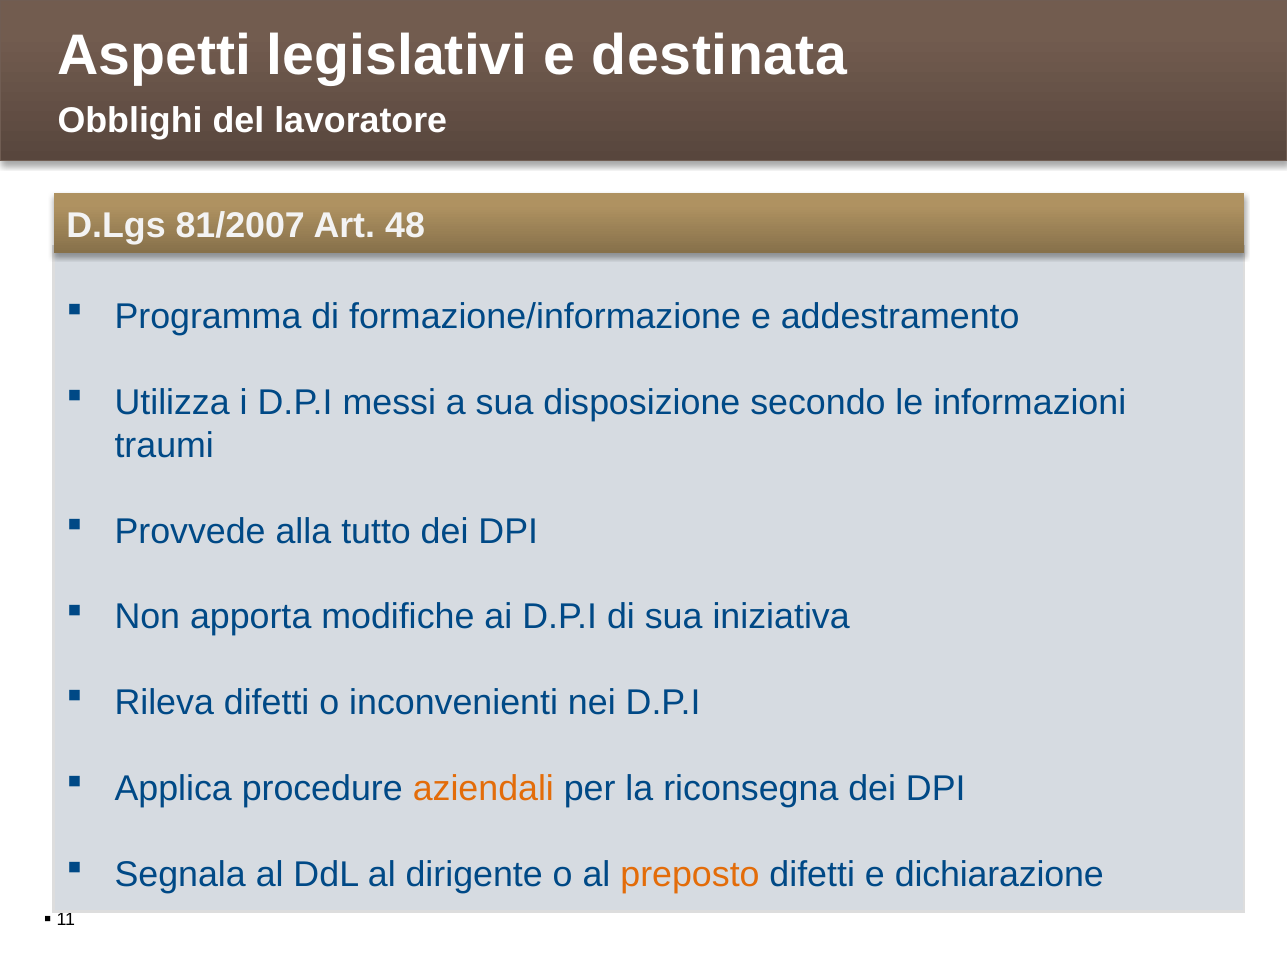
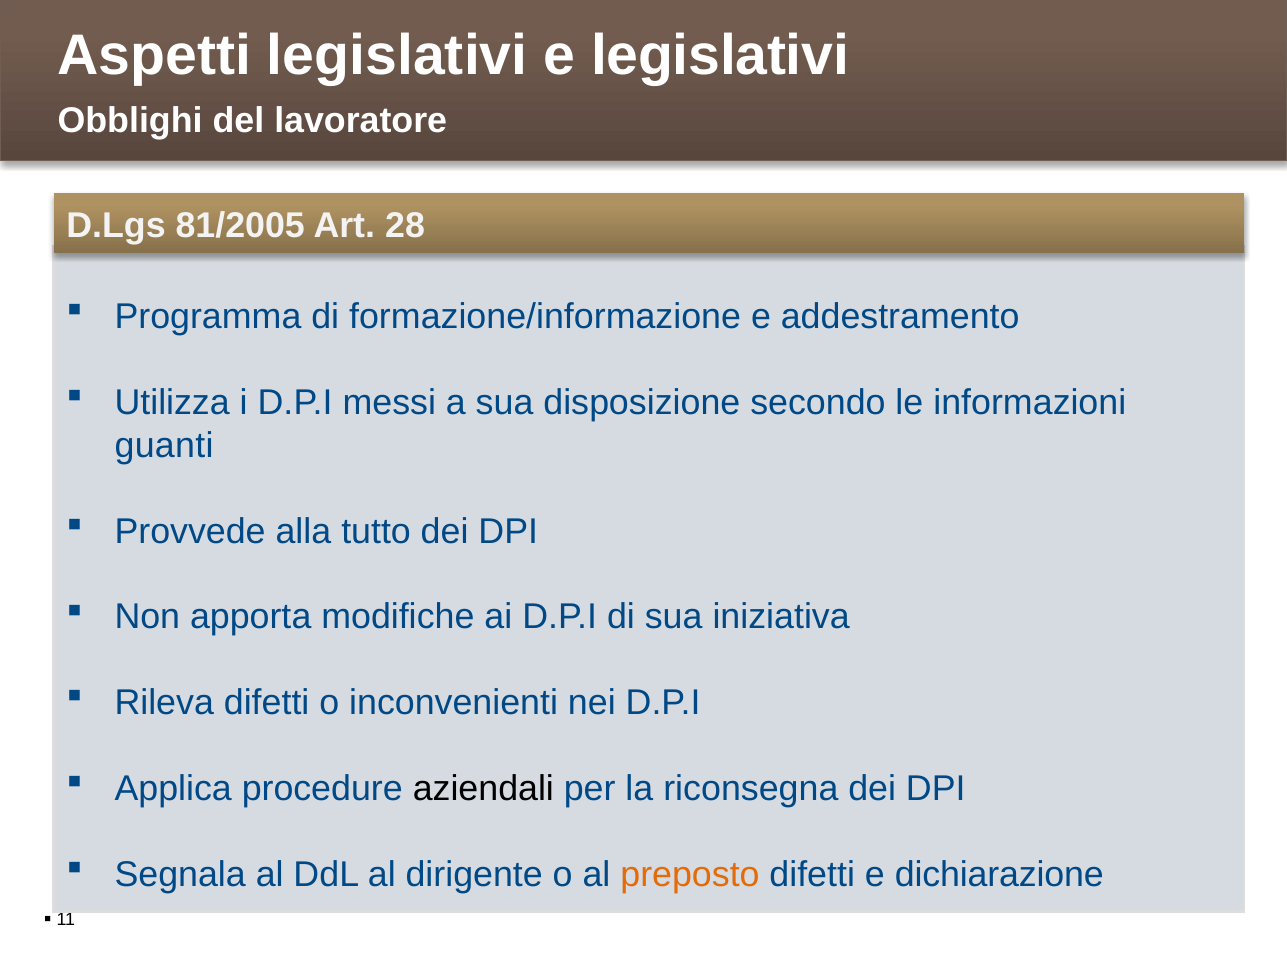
e destinata: destinata -> legislativi (720, 55)
81/2007: 81/2007 -> 81/2005 (240, 225)
48: 48 -> 28 (405, 225)
traumi: traumi -> guanti (164, 446)
aziendali colour: orange -> black (483, 789)
